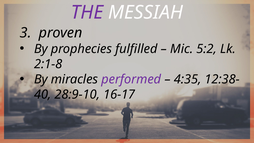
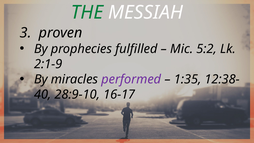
THE colour: purple -> green (87, 12)
2:1-8: 2:1-8 -> 2:1-9 (48, 64)
4:35: 4:35 -> 1:35 (188, 79)
